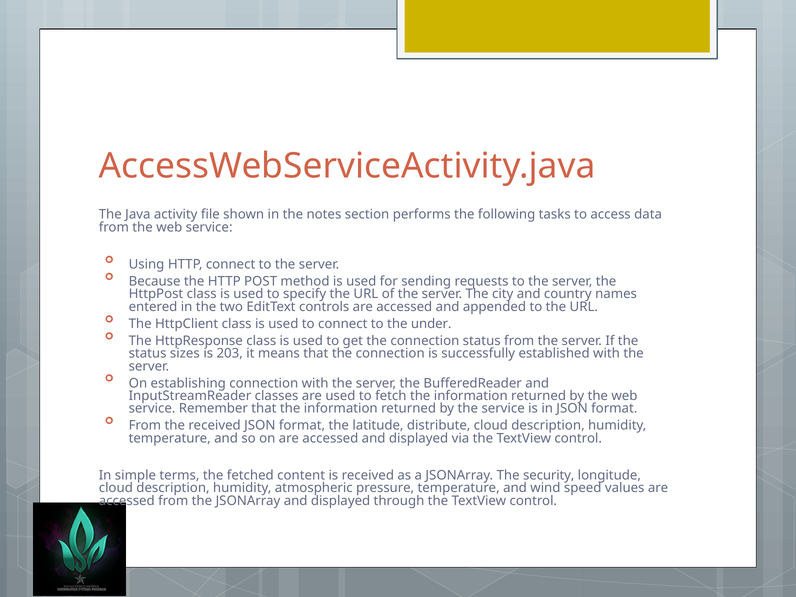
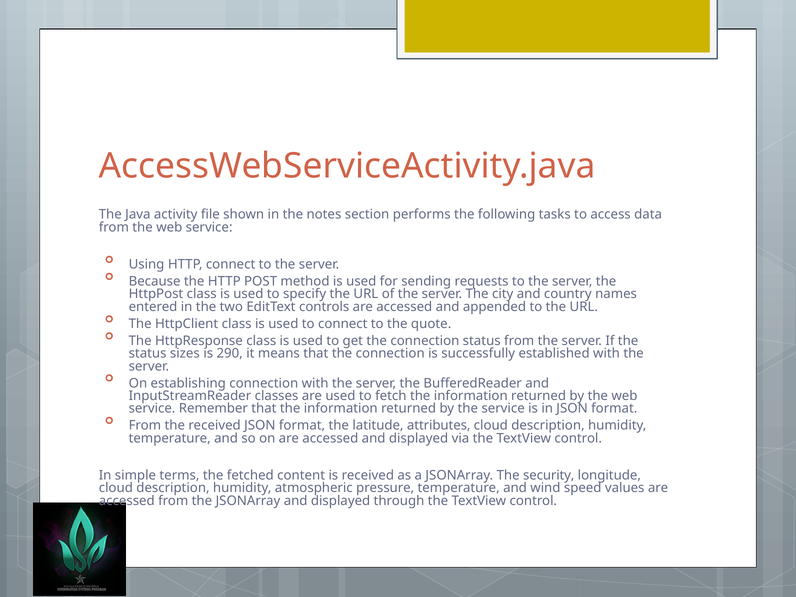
under: under -> quote (431, 324)
203: 203 -> 290 (230, 353)
distribute: distribute -> attributes (439, 426)
